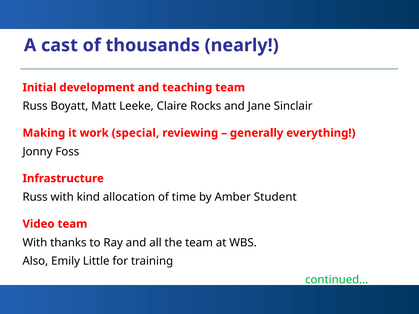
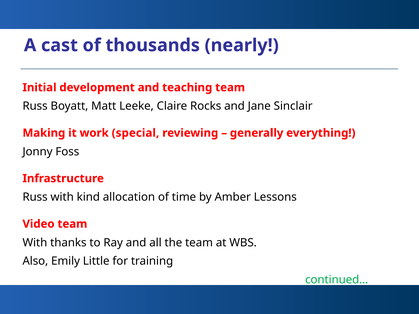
Student: Student -> Lessons (275, 197)
